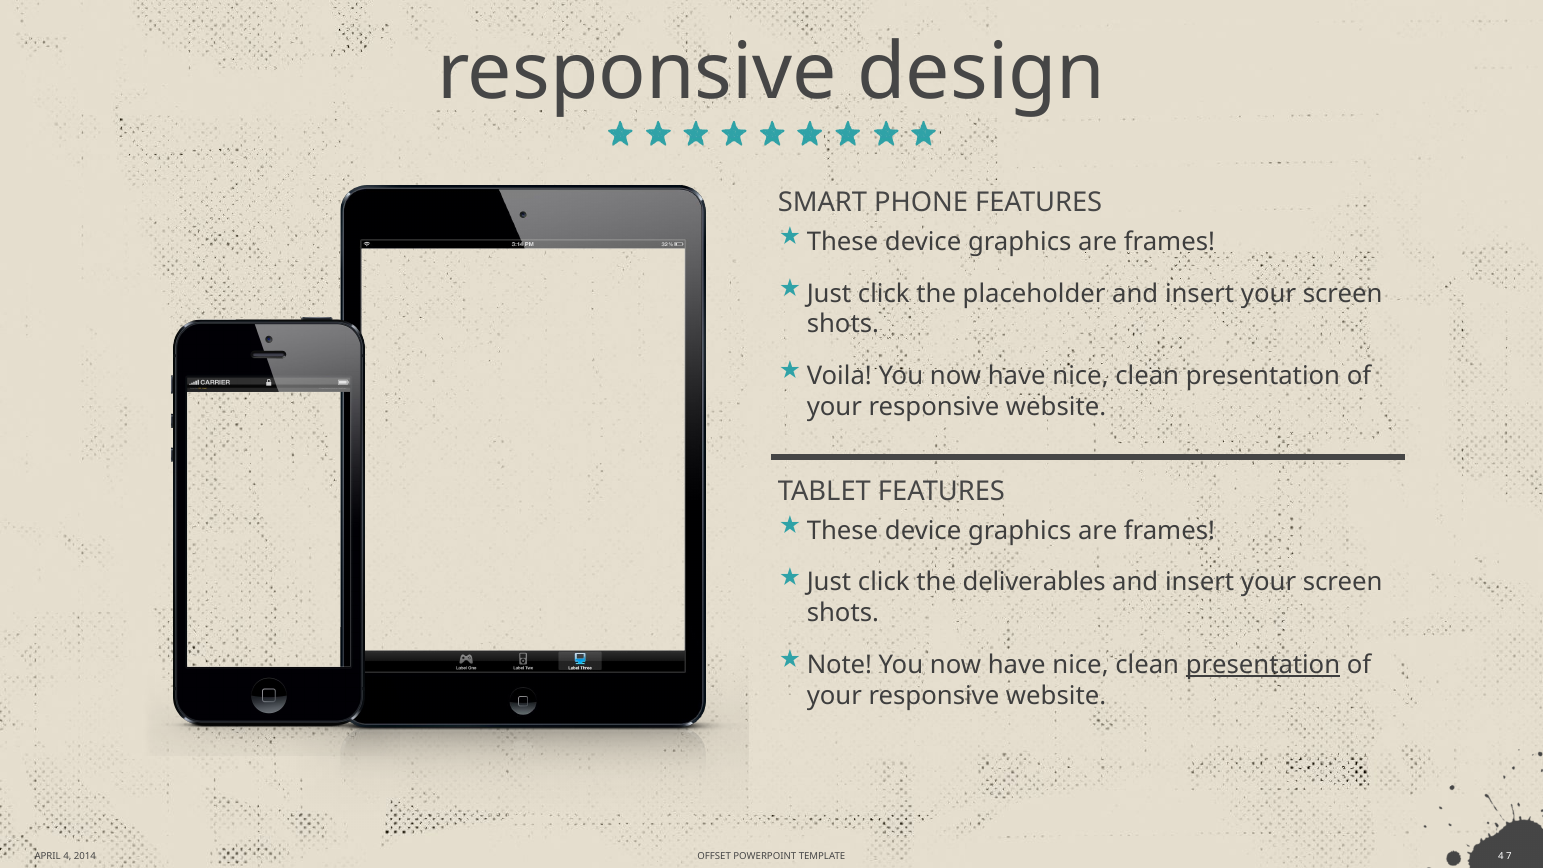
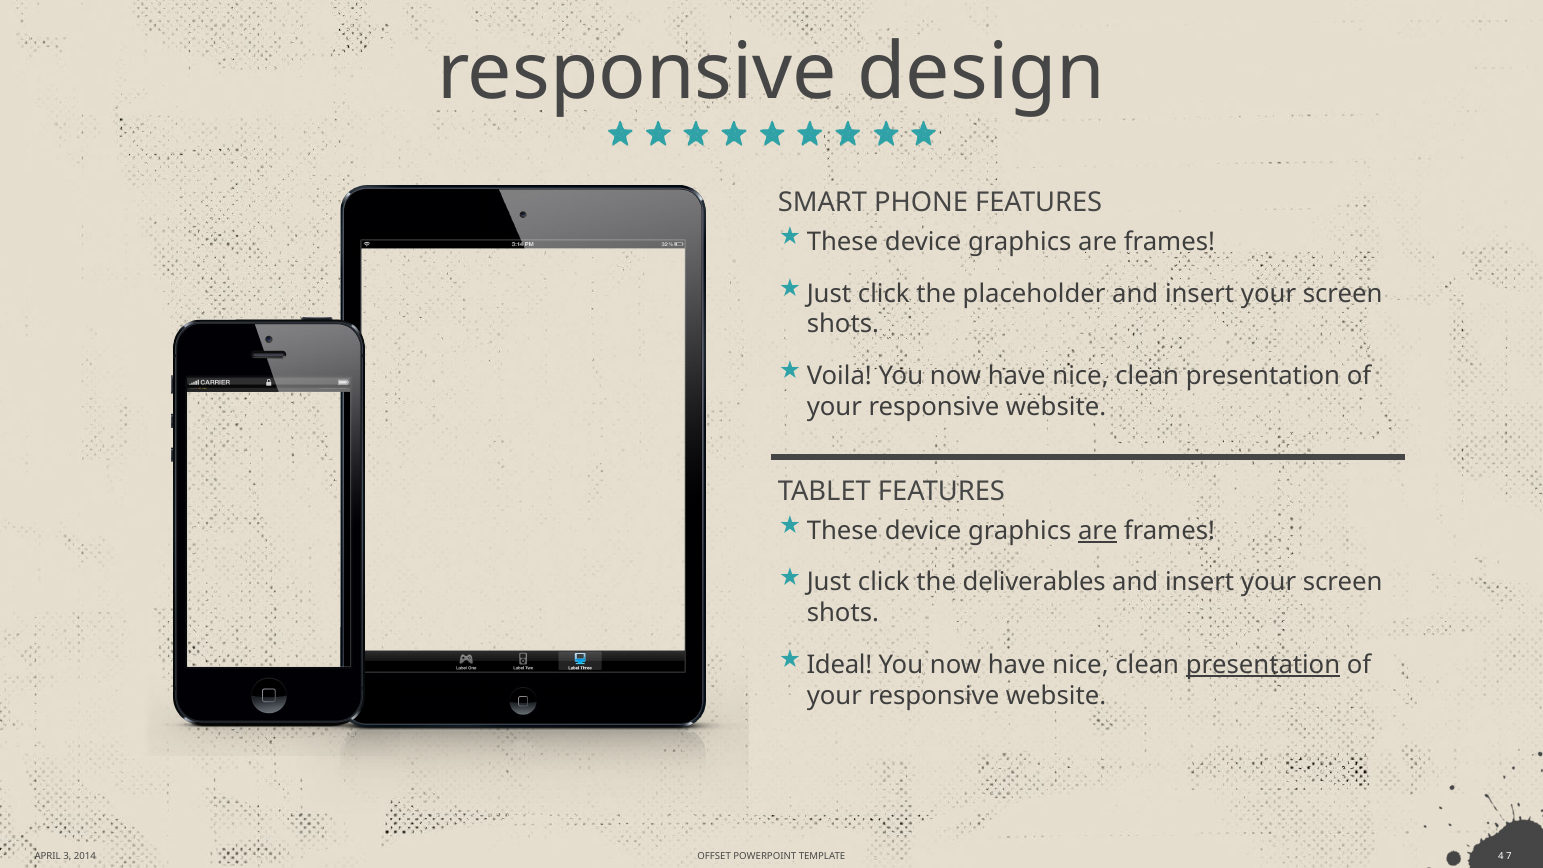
are underline: none -> present (1098, 531)
Note: Note -> Ideal (839, 665)
4: 4 -> 3 (67, 857)
